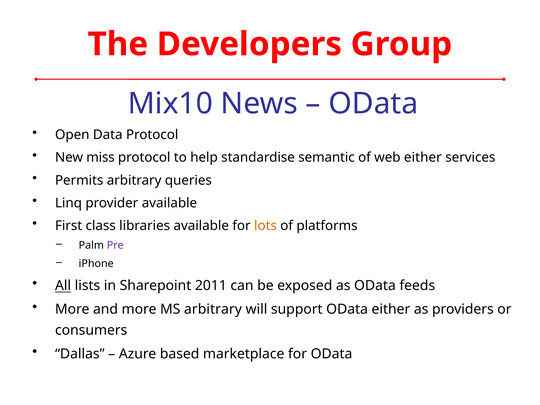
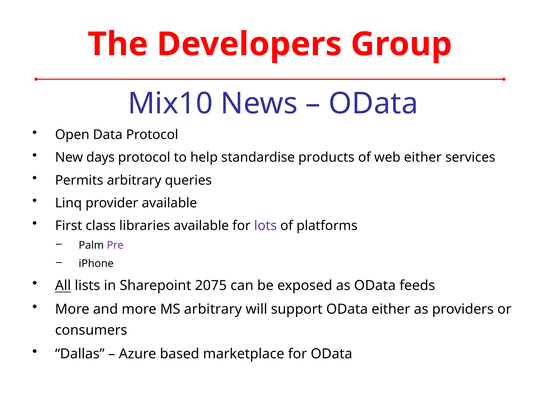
miss: miss -> days (101, 158)
semantic: semantic -> products (326, 158)
lots colour: orange -> purple (265, 226)
2011: 2011 -> 2075 (211, 286)
